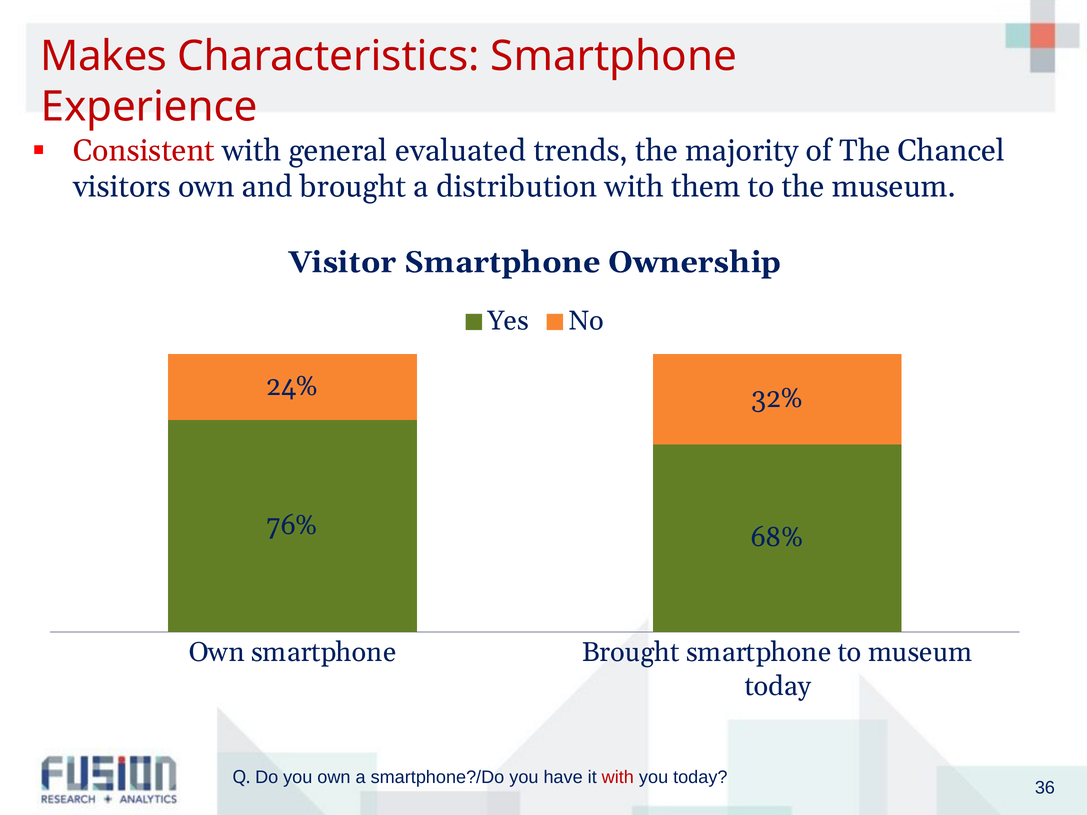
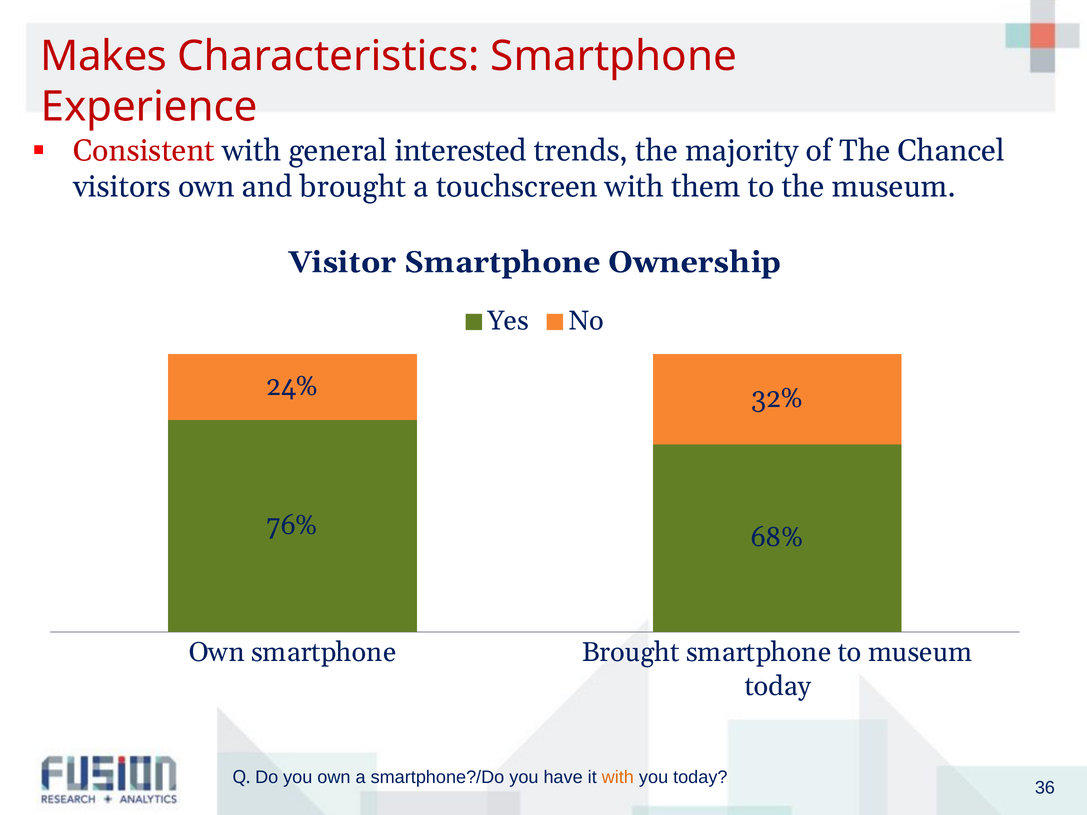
evaluated: evaluated -> interested (461, 151)
distribution: distribution -> touchscreen (517, 187)
with colour: red -> orange (618, 777)
